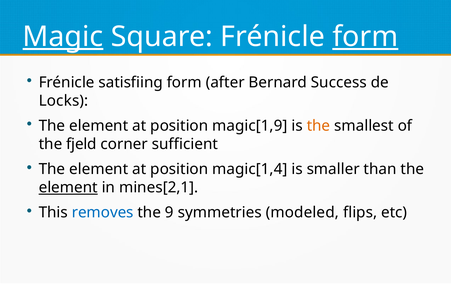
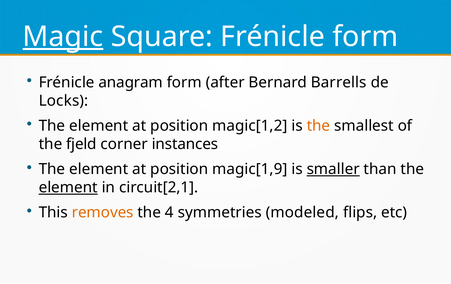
form underline: present -> none (365, 37)
satisfiing: satisfiing -> anagram (131, 82)
Success: Success -> Barrells (339, 82)
magic[1,9: magic[1,9 -> magic[1,2 (250, 126)
sufficient: sufficient -> instances (185, 144)
magic[1,4: magic[1,4 -> magic[1,9 (250, 169)
smaller underline: none -> present (333, 169)
mines[2,1: mines[2,1 -> circuit[2,1 (159, 188)
removes colour: blue -> orange (103, 213)
9: 9 -> 4 (169, 213)
